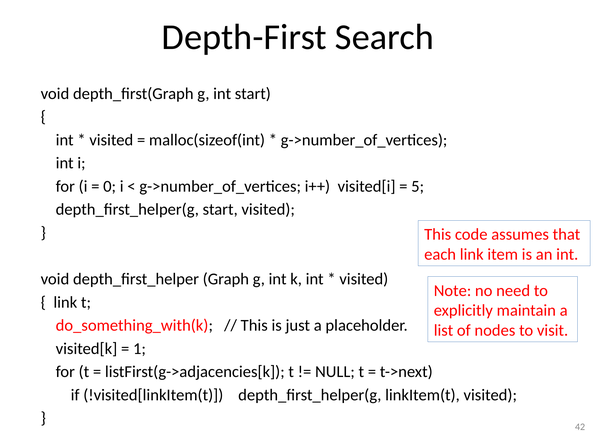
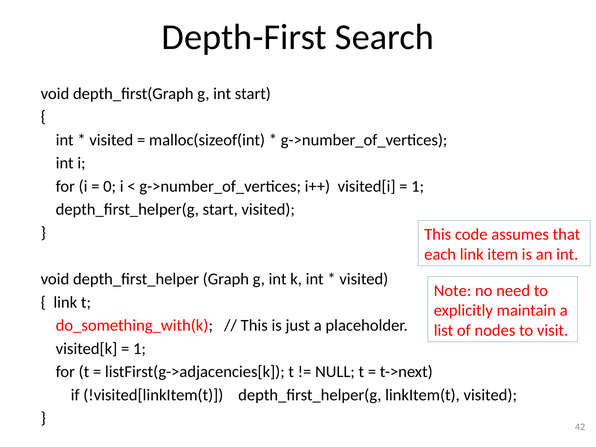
5: 5 -> 1 (418, 186)
